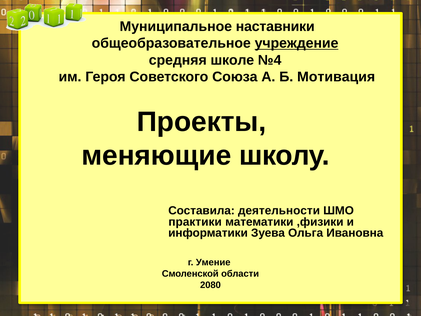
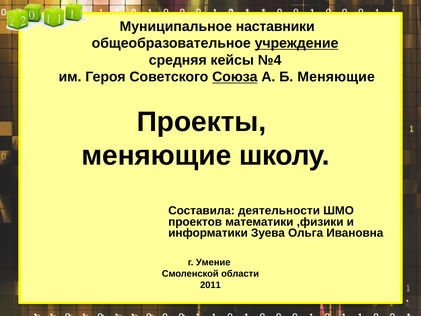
школе: школе -> кейсы (232, 60)
Союза underline: none -> present (235, 77)
Б Мотивация: Мотивация -> Меняющие (336, 77)
практики: практики -> проектов (195, 222)
2080: 2080 -> 2011 (210, 285)
